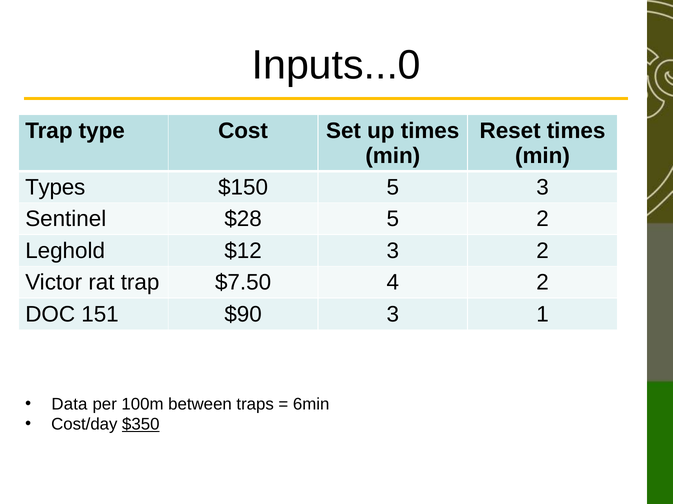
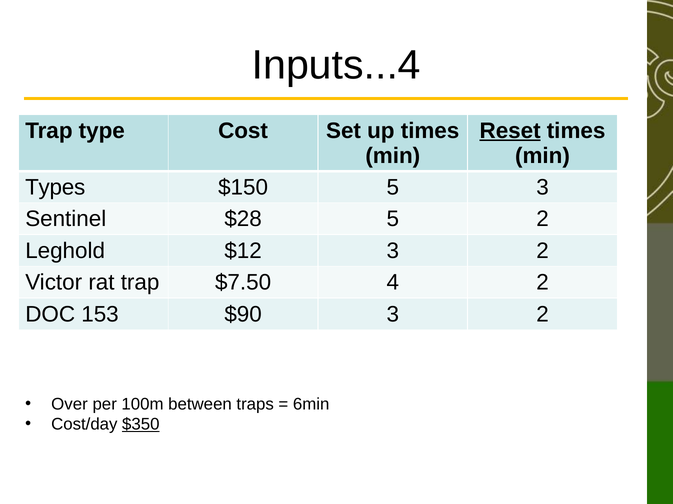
Inputs...0: Inputs...0 -> Inputs...4 (336, 65)
Reset underline: none -> present (510, 131)
151: 151 -> 153 (100, 315)
$90 3 1: 1 -> 2 (542, 315)
Data: Data -> Over (70, 405)
